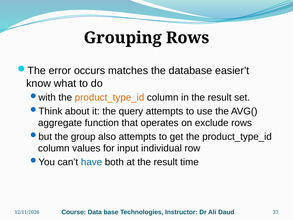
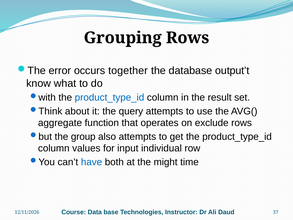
matches: matches -> together (128, 71)
easier’t: easier’t -> output’t (232, 71)
product_type_id colour: orange -> blue (109, 97)
at the result: result -> might (166, 162)
